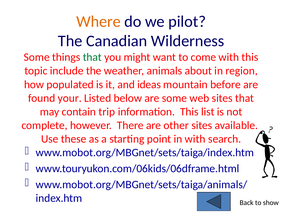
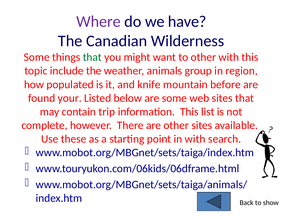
Where colour: orange -> purple (99, 22)
pilot: pilot -> have (187, 22)
to come: come -> other (203, 57)
about: about -> group (198, 71)
ideas: ideas -> knife (149, 84)
